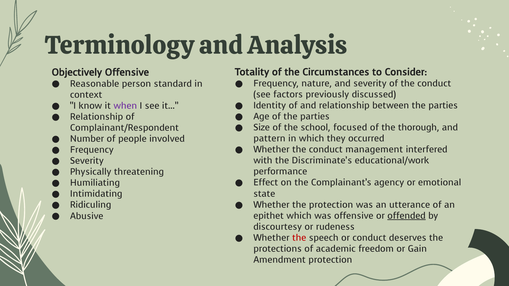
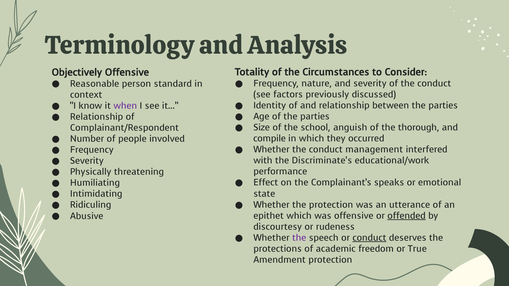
focused: focused -> anguish (350, 128)
pattern: pattern -> compile (270, 139)
agency: agency -> speaks (389, 183)
the colour: red -> purple (299, 238)
conduct underline: none -> present (369, 238)
Gain: Gain -> True (417, 249)
